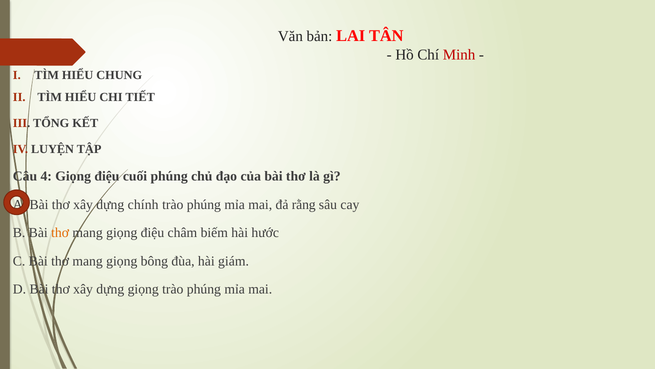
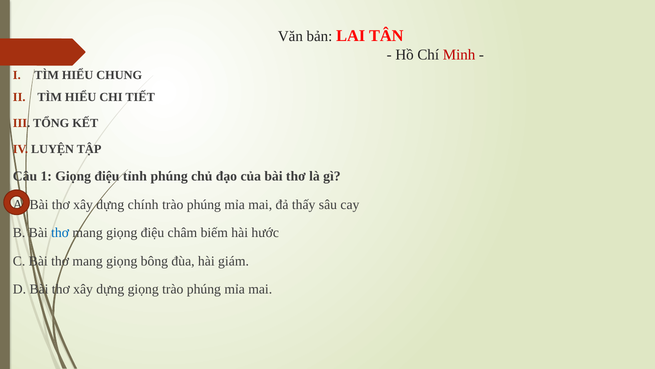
4: 4 -> 1 (46, 176)
cuối: cuối -> tỉnh (135, 176)
rằng: rằng -> thấy (304, 204)
thơ colour: orange -> blue (60, 232)
